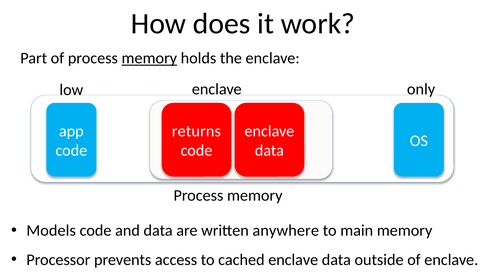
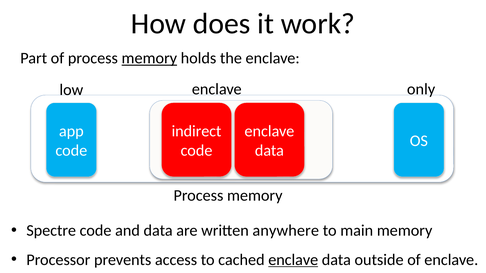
returns: returns -> indirect (197, 131)
Models: Models -> Spectre (51, 231)
enclave underline: none -> present (293, 260)
